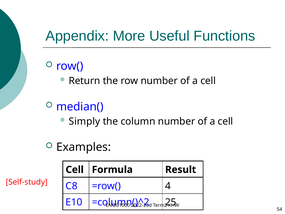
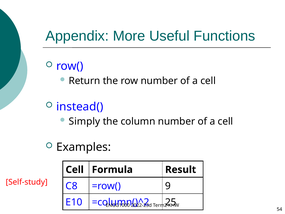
median(: median( -> instead( (80, 107)
4: 4 -> 9 (168, 186)
